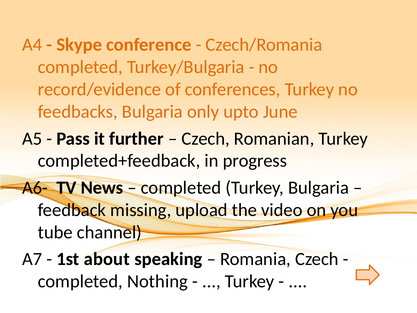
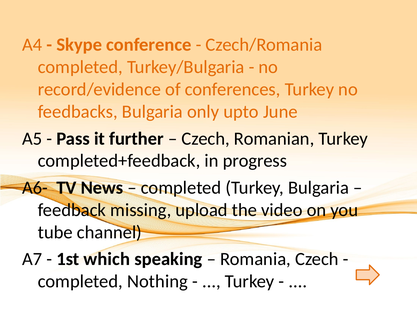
about: about -> which (107, 259)
